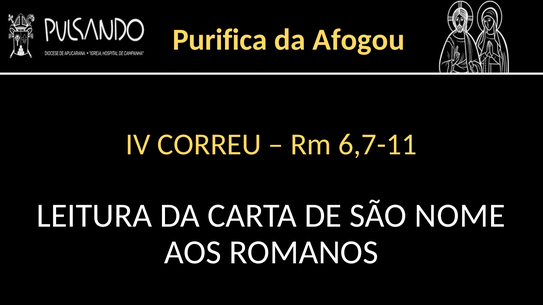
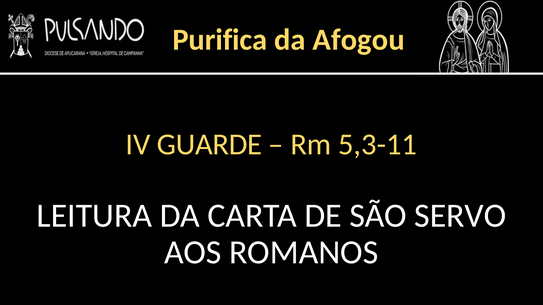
CORREU: CORREU -> GUARDE (210, 145)
6,7-11: 6,7-11 -> 5,3-11 (378, 145)
NOME: NOME -> SERVO (460, 216)
